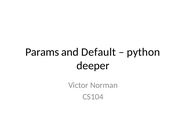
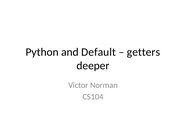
Params: Params -> Python (42, 52)
python: python -> getters (143, 52)
